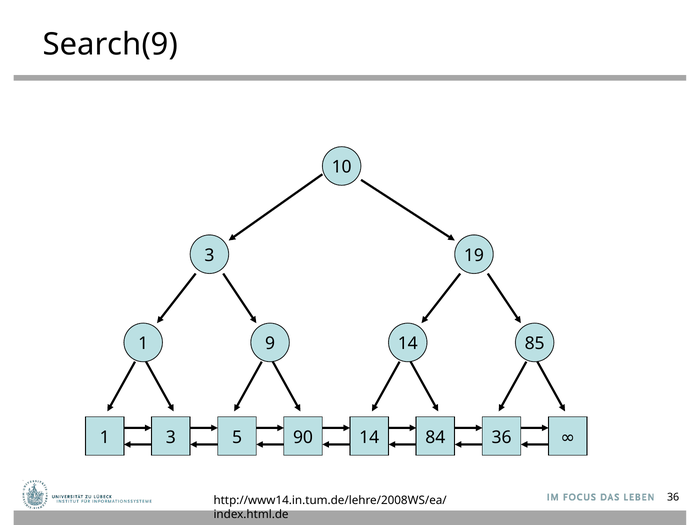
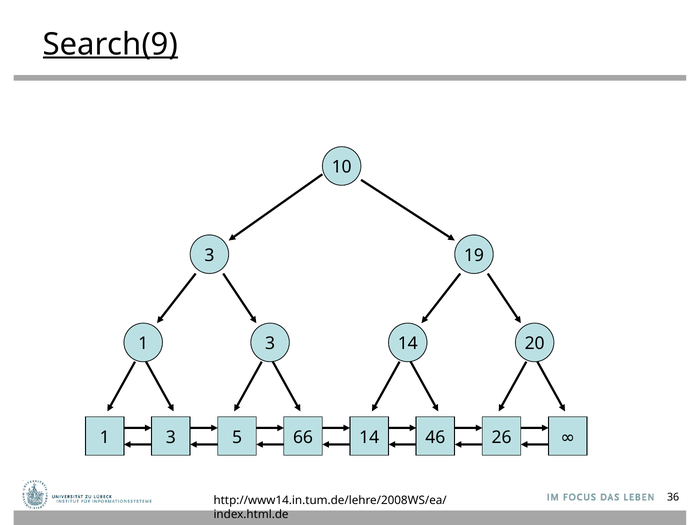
Search(9 underline: none -> present (110, 44)
9: 9 -> 3 (270, 344)
85: 85 -> 20 (535, 344)
90: 90 -> 66 (303, 437)
84: 84 -> 46 (435, 437)
5 36: 36 -> 26 (502, 437)
